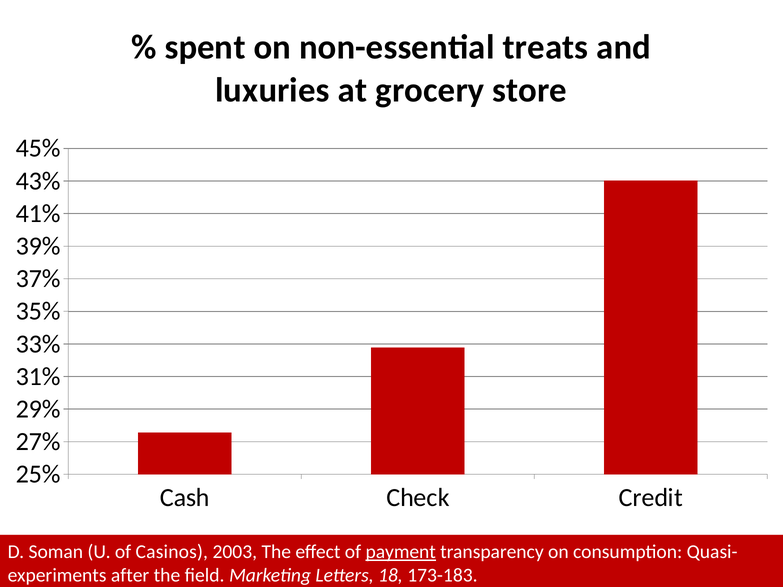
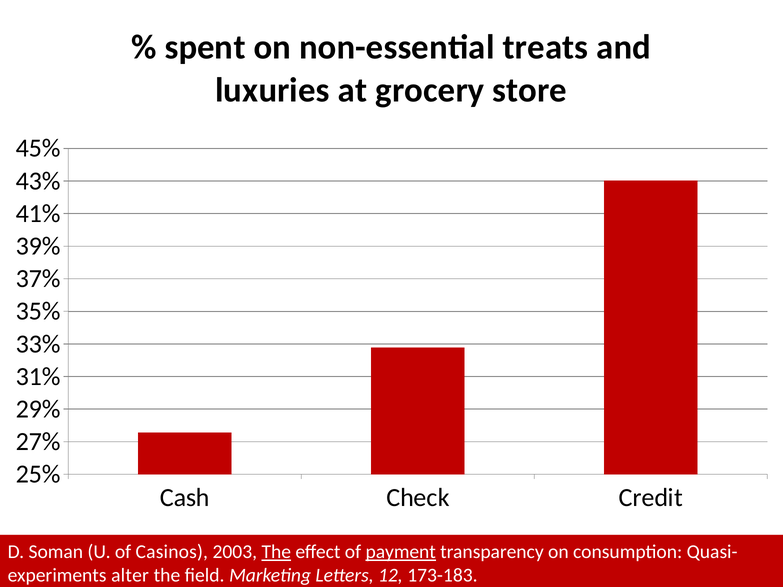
The underline: none -> present (276, 552)
after: after -> alter (130, 575)
18: 18 -> 12 (390, 575)
